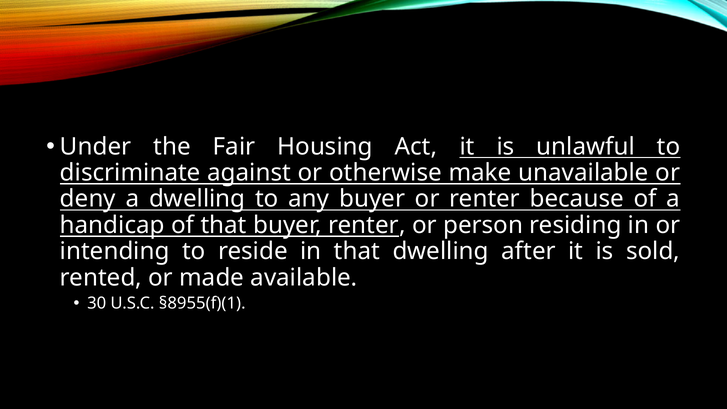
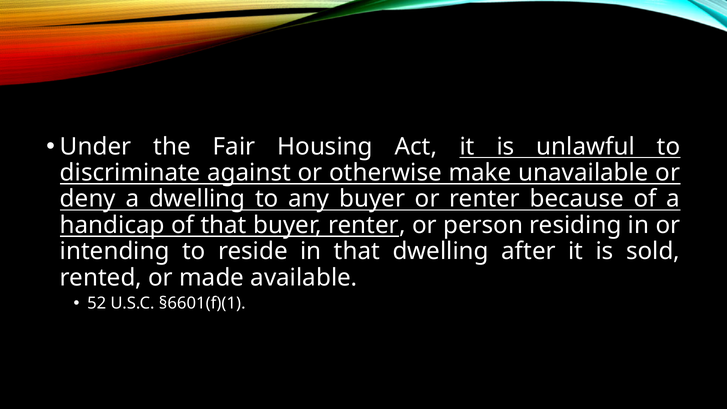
30: 30 -> 52 (97, 303)
§8955(f)(1: §8955(f)(1 -> §6601(f)(1 (202, 303)
